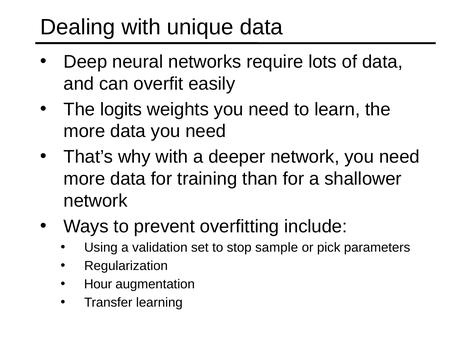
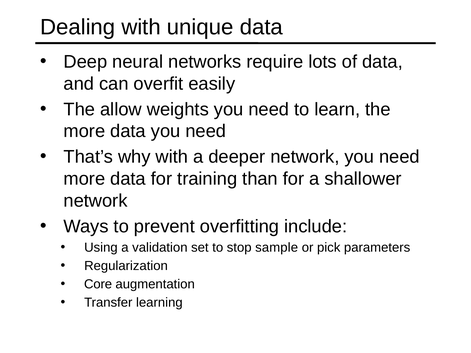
logits: logits -> allow (121, 109)
Hour: Hour -> Core (98, 284)
